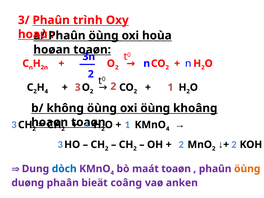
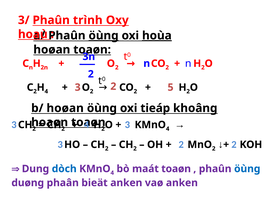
hoùa underline: none -> present (157, 36)
2 1: 1 -> 5 (171, 87)
b/ không: không -> hoøan (65, 108)
oxi öùng: öùng -> tieáp (155, 108)
3 1: 1 -> 3 (127, 125)
öùng colour: orange -> blue (247, 169)
bieät coâng: coâng -> anken (126, 183)
